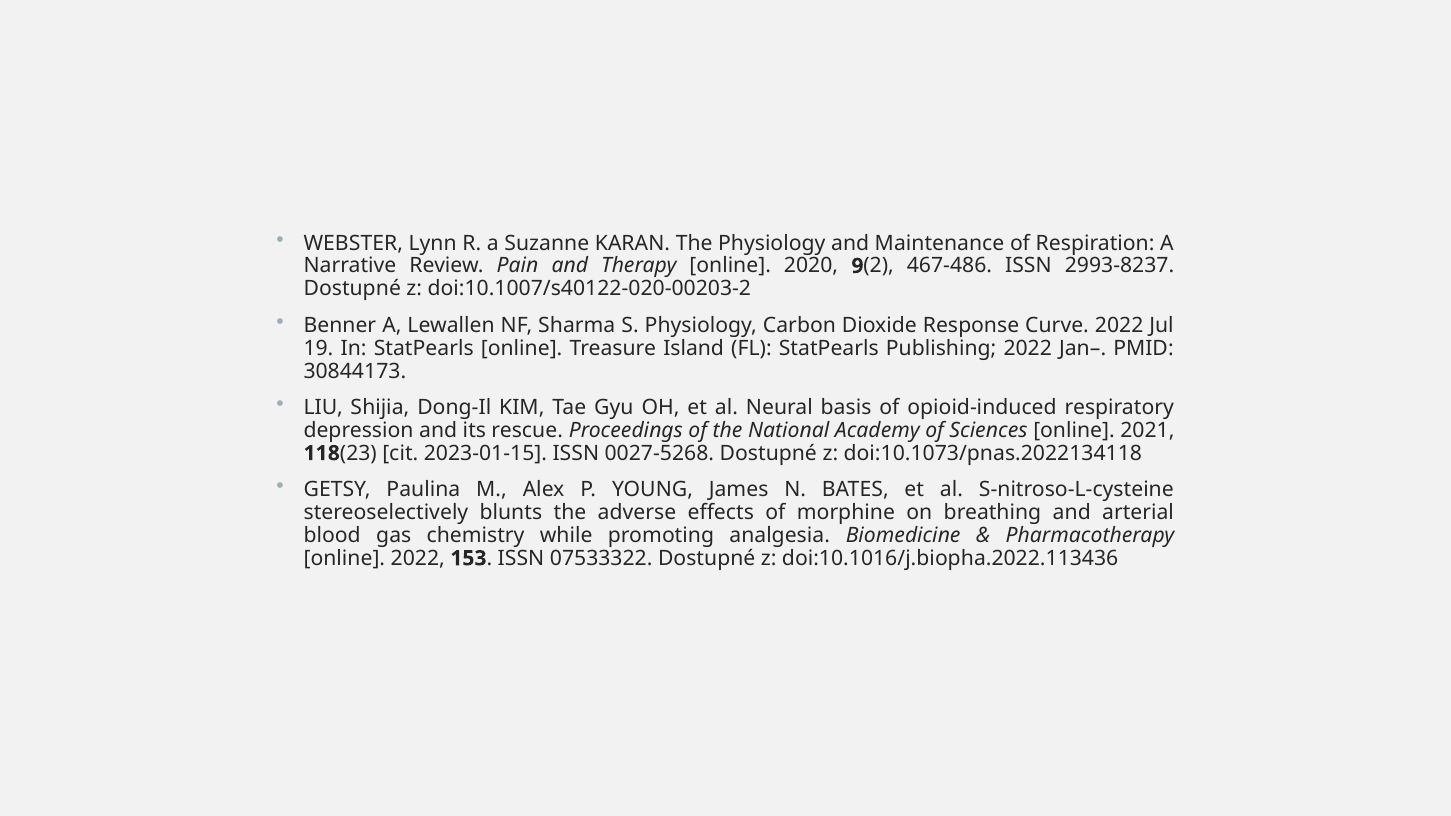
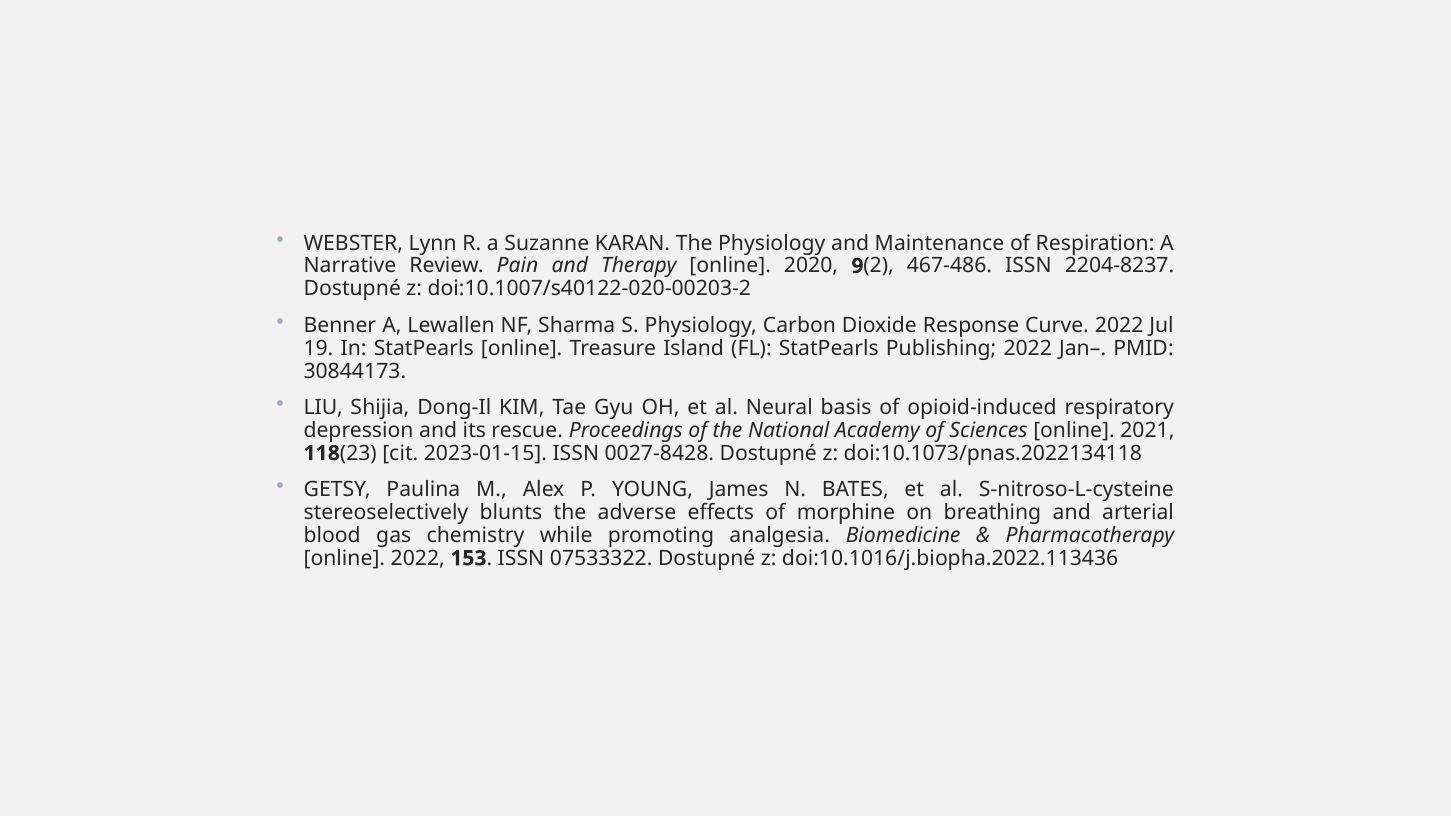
2993-8237: 2993-8237 -> 2204-8237 (1120, 266)
0027-5268: 0027-5268 -> 0027-8428 (659, 453)
